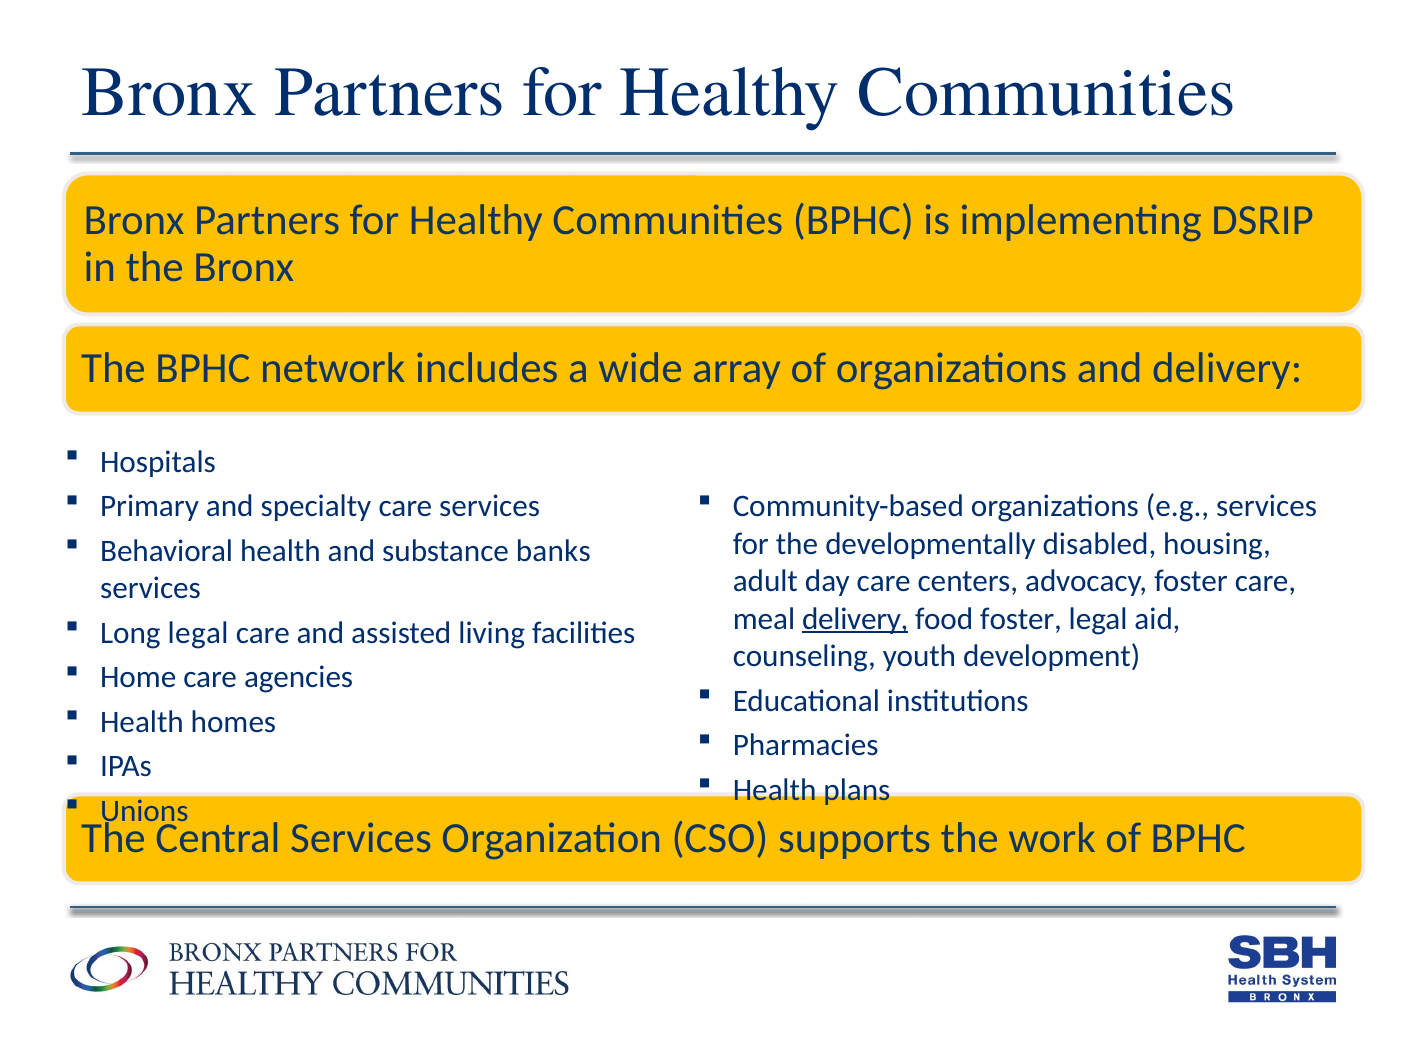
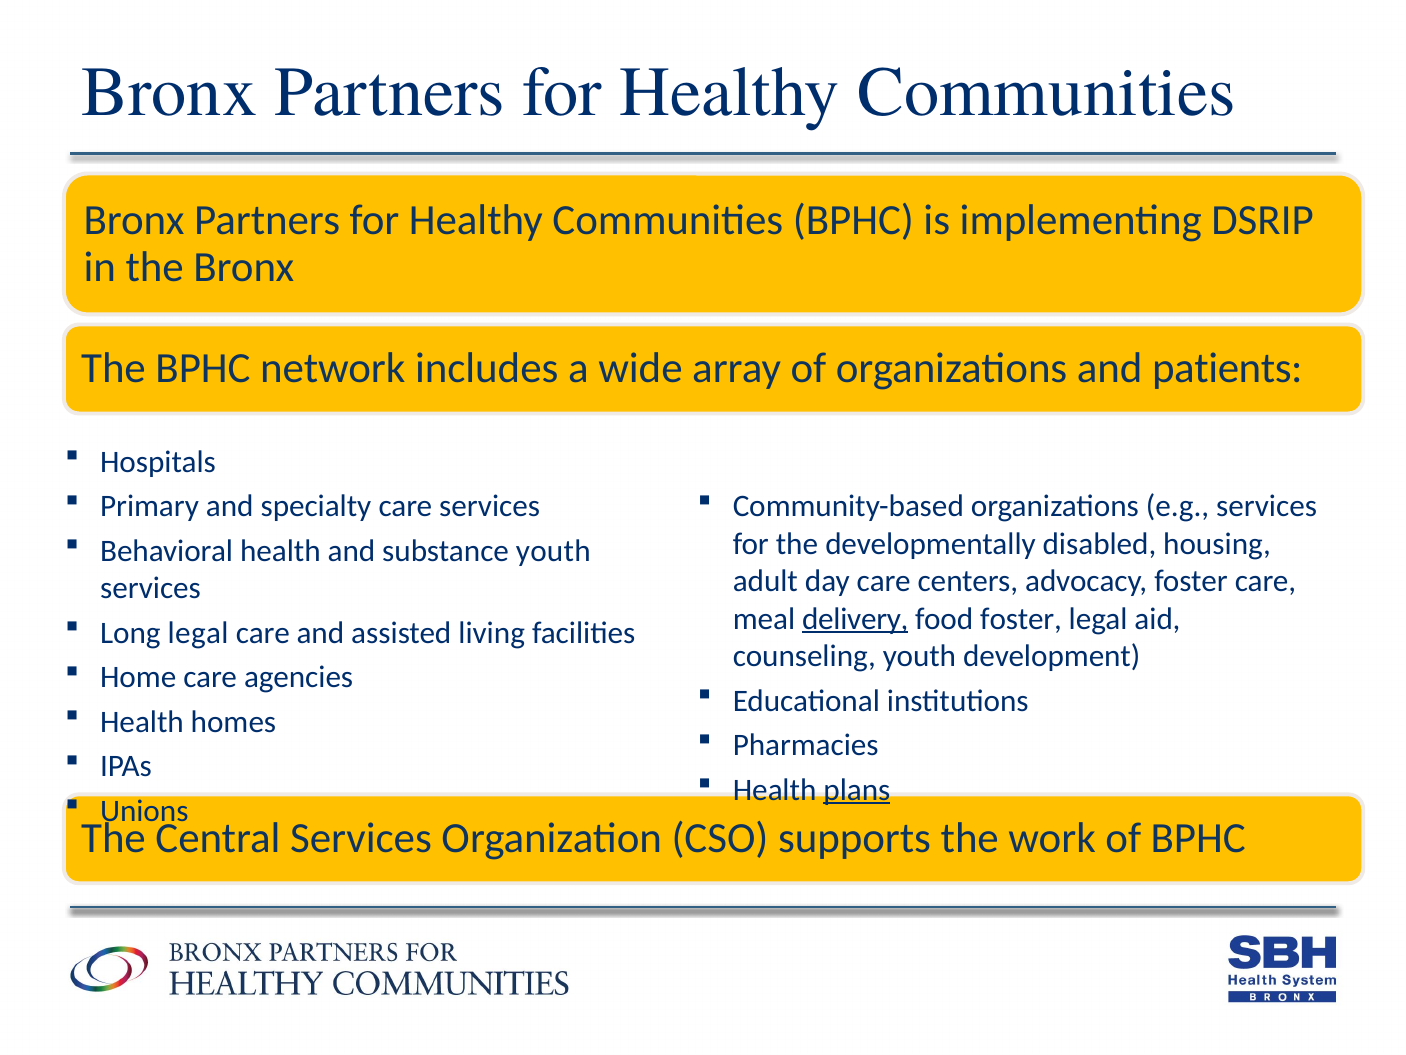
and delivery: delivery -> patients (1227, 368)
substance banks: banks -> youth (553, 550)
plans underline: none -> present (857, 789)
